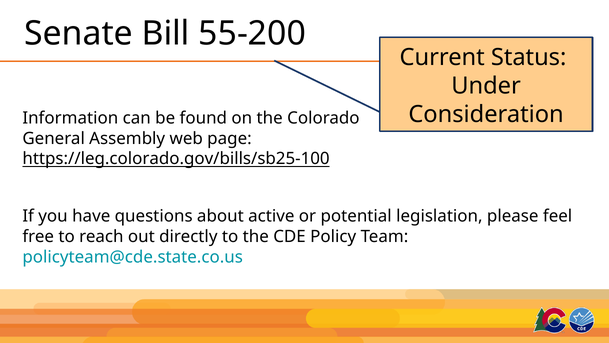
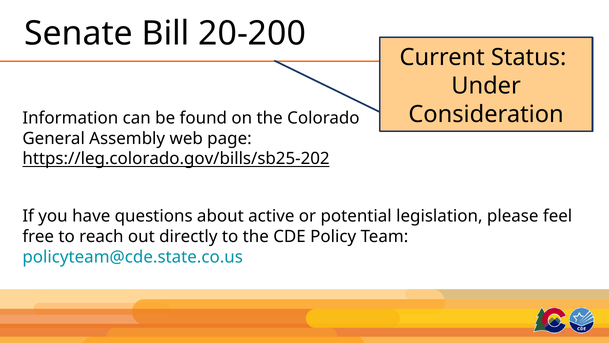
55-200: 55-200 -> 20-200 (252, 34)
https://leg.colorado.gov/bills/sb25-100: https://leg.colorado.gov/bills/sb25-100 -> https://leg.colorado.gov/bills/sb25-202 (176, 159)
